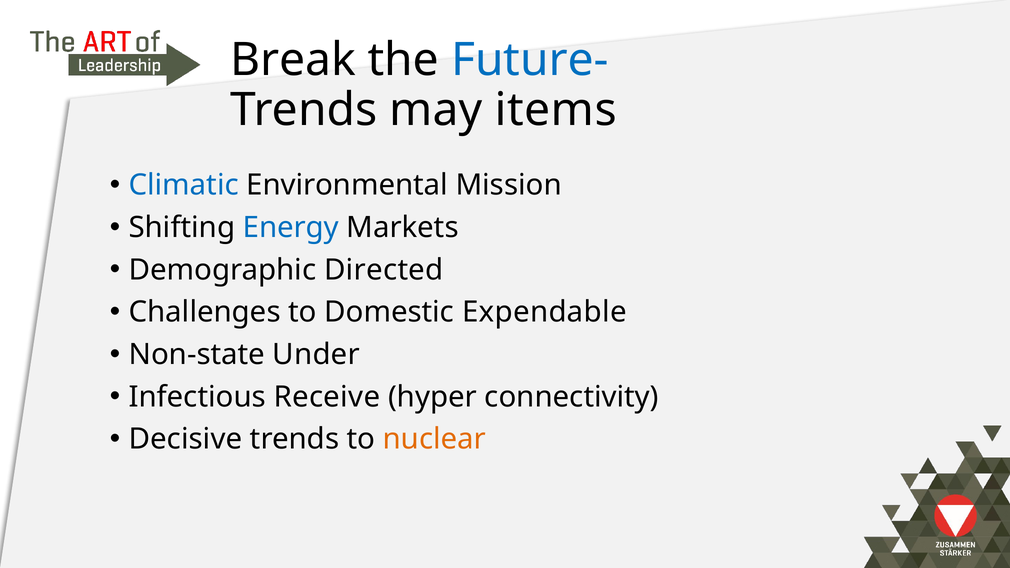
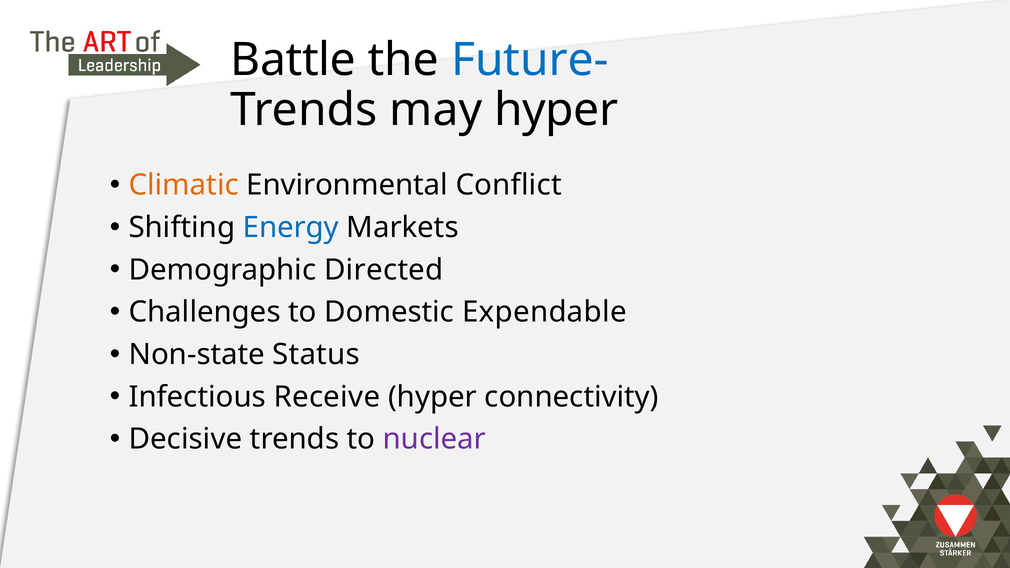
Break: Break -> Battle (293, 60)
may items: items -> hyper (556, 110)
Climatic colour: blue -> orange (184, 185)
Mission: Mission -> Conflict (509, 185)
Under: Under -> Status (316, 355)
nuclear colour: orange -> purple (434, 439)
